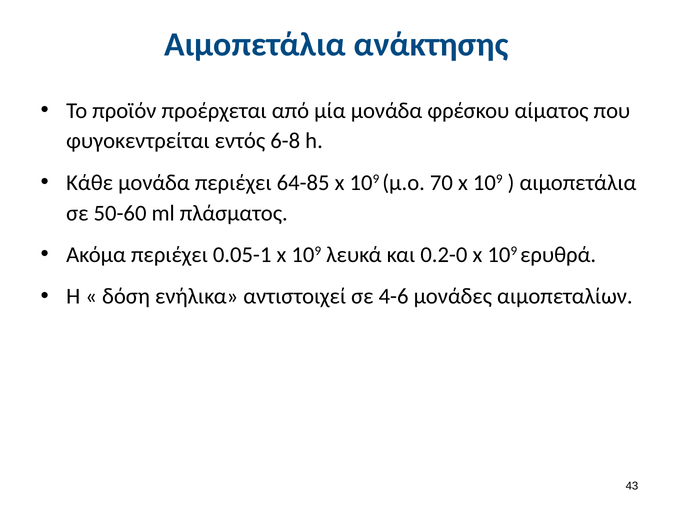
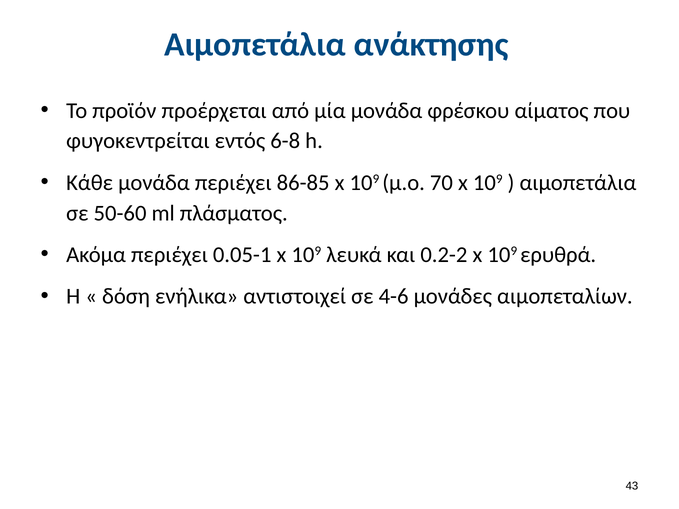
64-85: 64-85 -> 86-85 (303, 183)
0.2-0: 0.2-0 -> 0.2-2 (444, 255)
